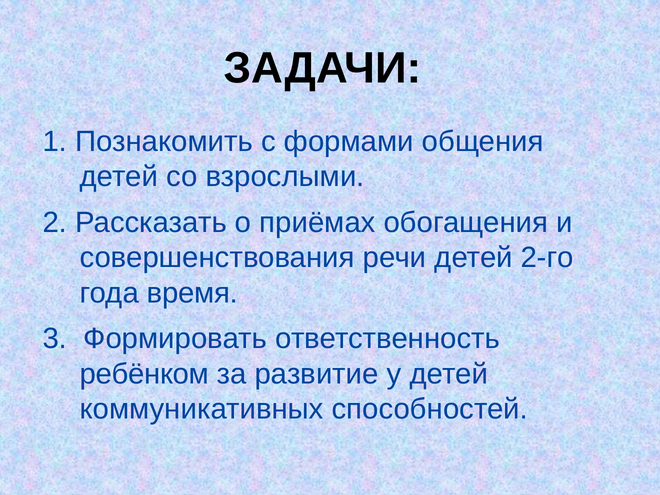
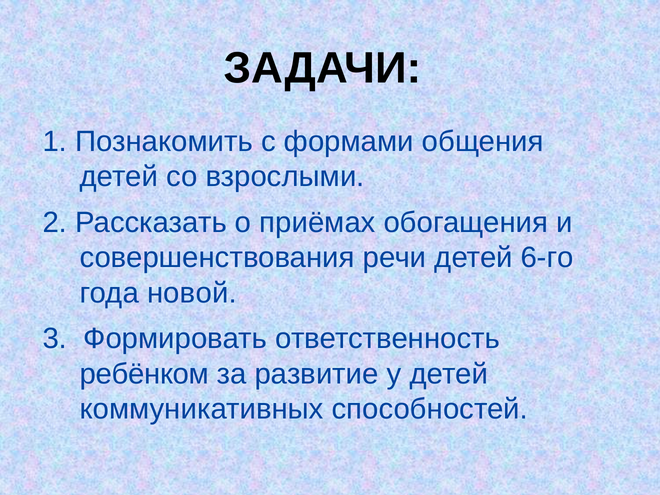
2-го: 2-го -> 6-го (547, 258)
время: время -> новой (192, 293)
